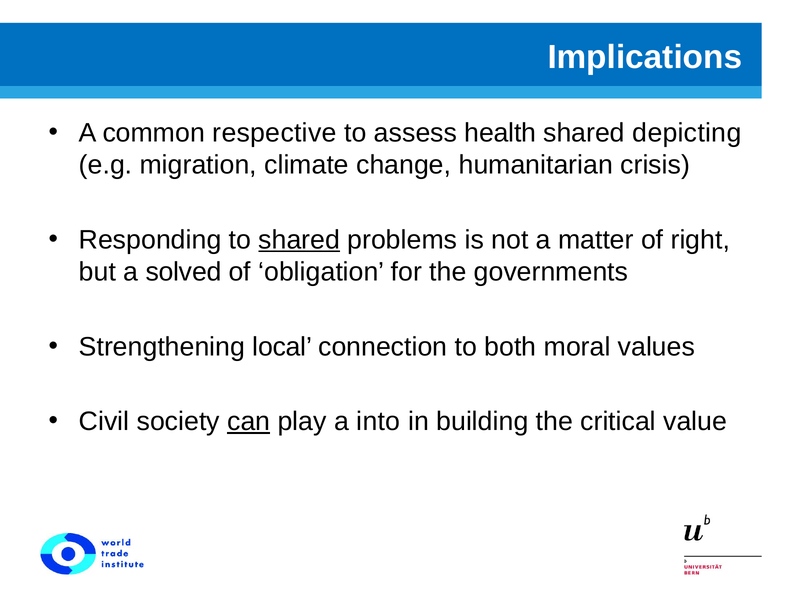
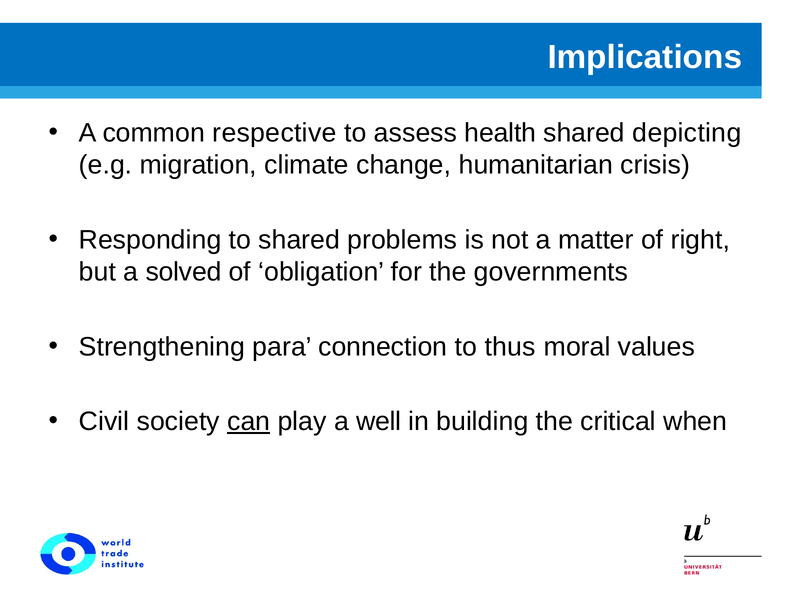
shared underline: present -> none (299, 240)
local: local -> para (282, 347)
both: both -> thus (510, 347)
into: into -> well (379, 421)
value: value -> when (695, 421)
